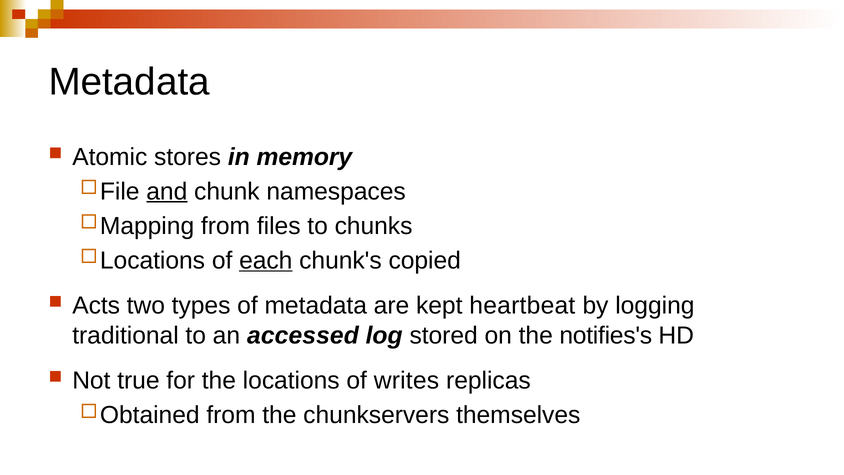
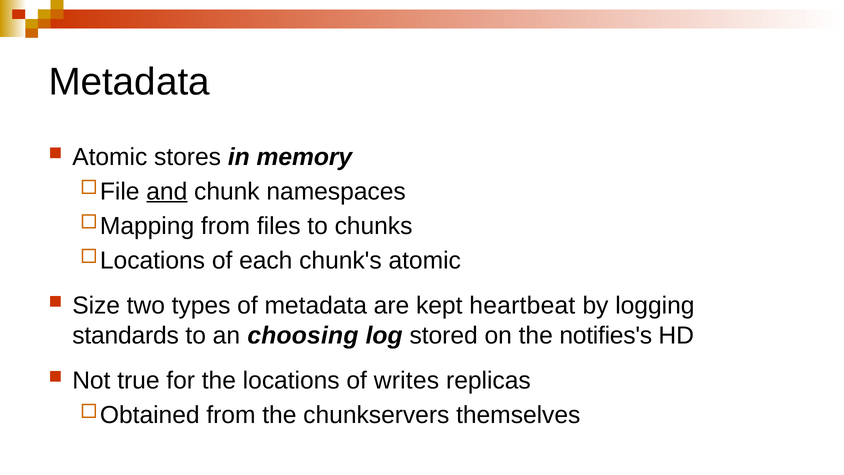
each underline: present -> none (266, 260)
chunk's copied: copied -> atomic (425, 260)
Acts: Acts -> Size (96, 306)
traditional: traditional -> standards (126, 335)
accessed: accessed -> choosing (303, 335)
